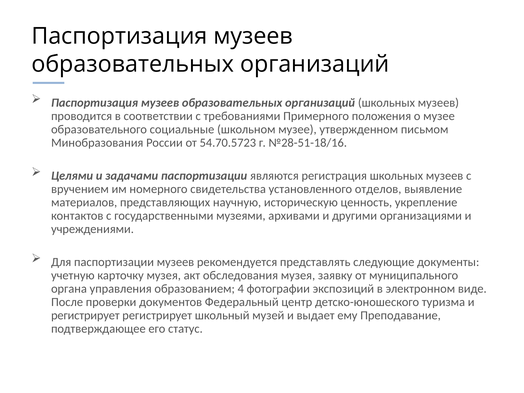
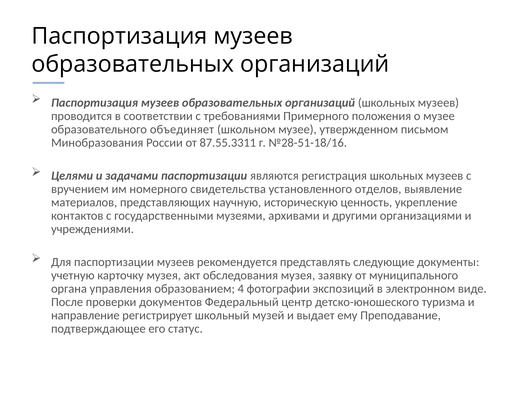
социальные: социальные -> объединяет (182, 129)
54.70.5723: 54.70.5723 -> 87.55.3311 (228, 143)
регистрирует: регистрирует -> направление (85, 316)
